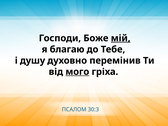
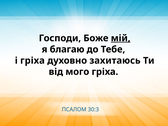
і душу: душу -> гріха (32, 61)
перемінив: перемінив -> захитаюсь (115, 61)
мого underline: present -> none (77, 72)
